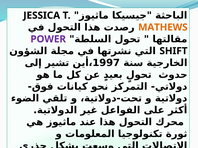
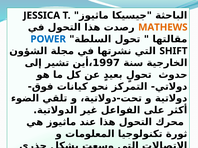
POWER colour: purple -> blue (48, 39)
